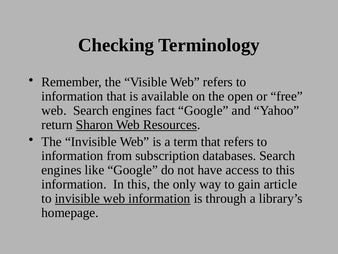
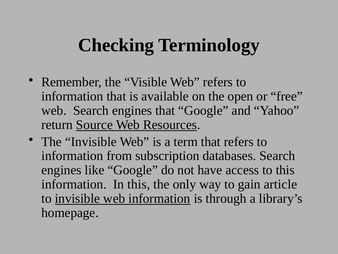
engines fact: fact -> that (165, 110)
Sharon: Sharon -> Source (94, 125)
